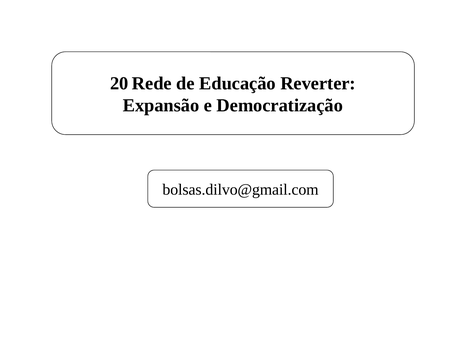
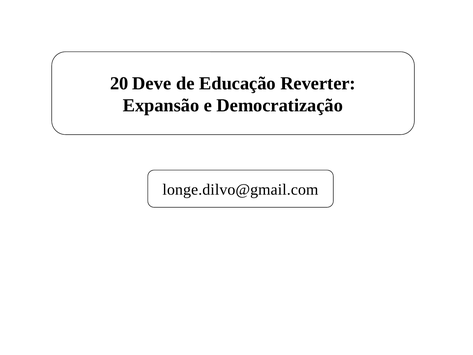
Rede: Rede -> Deve (152, 83)
bolsas.dilvo@gmail.com: bolsas.dilvo@gmail.com -> longe.dilvo@gmail.com (240, 190)
